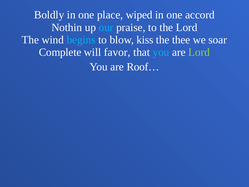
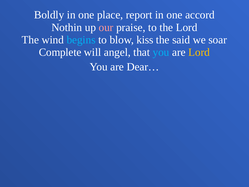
wiped: wiped -> report (139, 15)
our colour: light blue -> pink (106, 27)
thee: thee -> said (181, 40)
favor: favor -> angel (117, 52)
Lord colour: light green -> yellow (199, 52)
Roof…: Roof… -> Dear… (143, 67)
